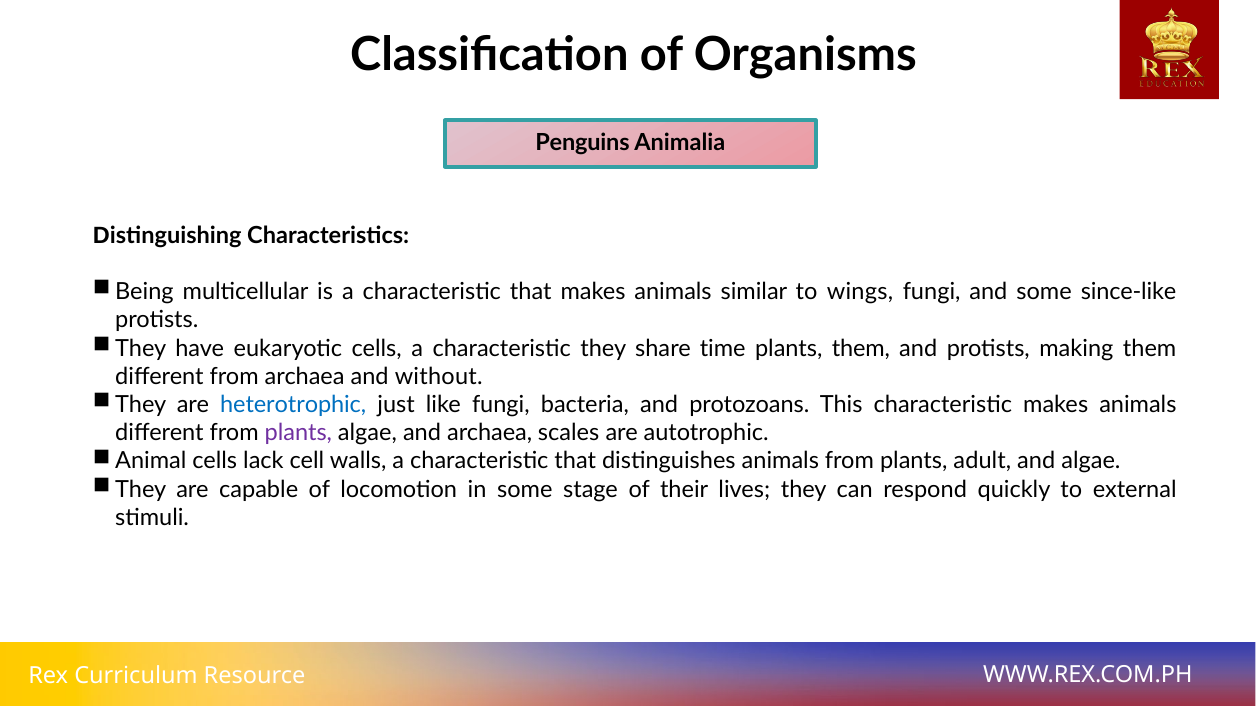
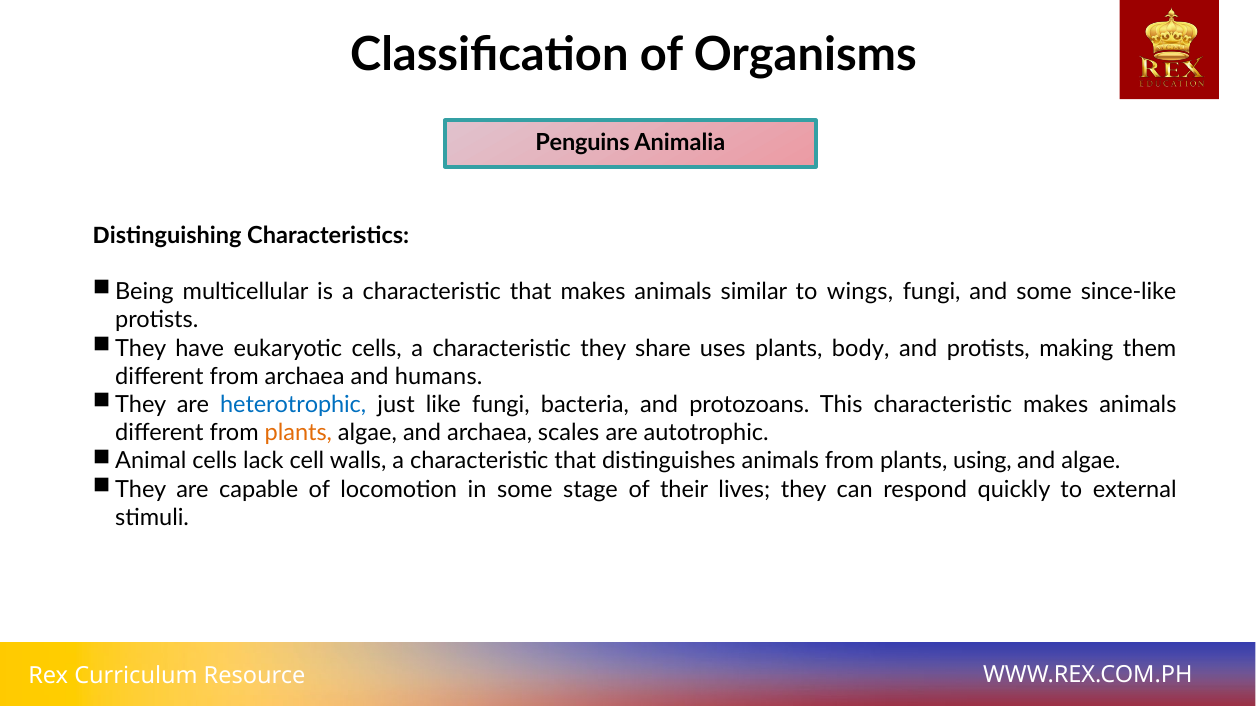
time: time -> uses (723, 349)
plants them: them -> body (861, 349)
without: without -> humans (439, 377)
plants colour: purple -> orange (298, 433)
adult: adult -> using (982, 462)
